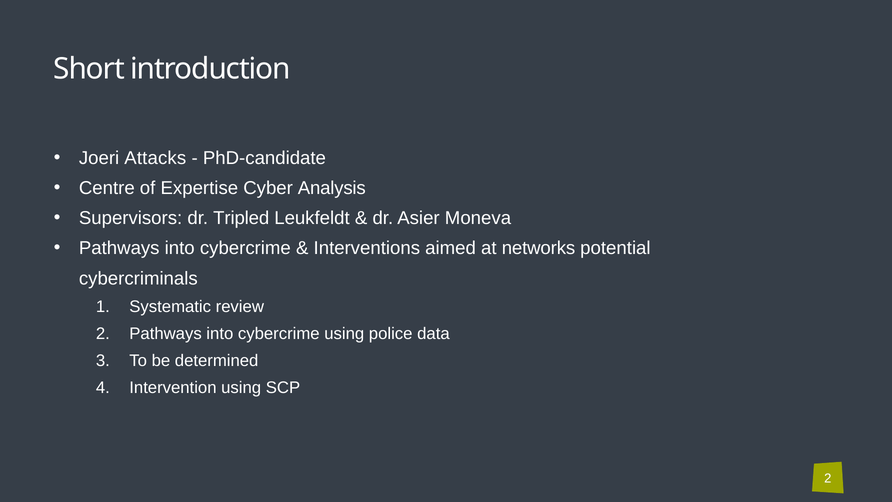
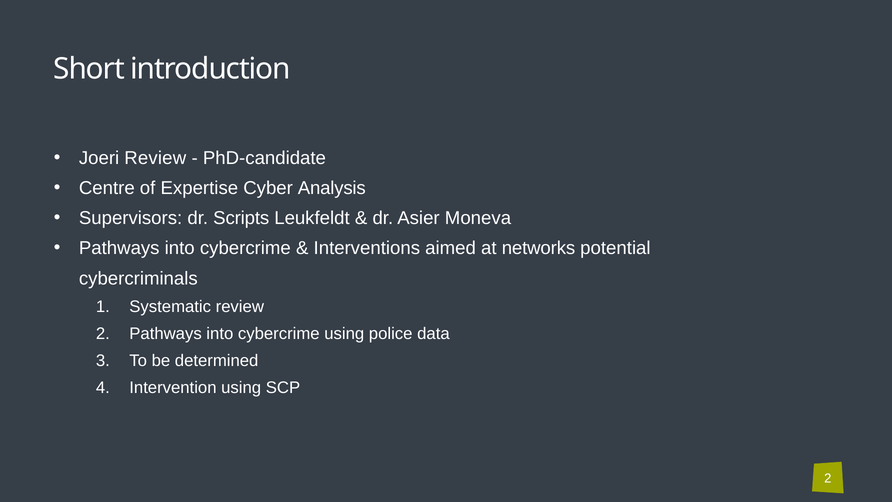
Joeri Attacks: Attacks -> Review (155, 158)
Tripled: Tripled -> Scripts (241, 218)
